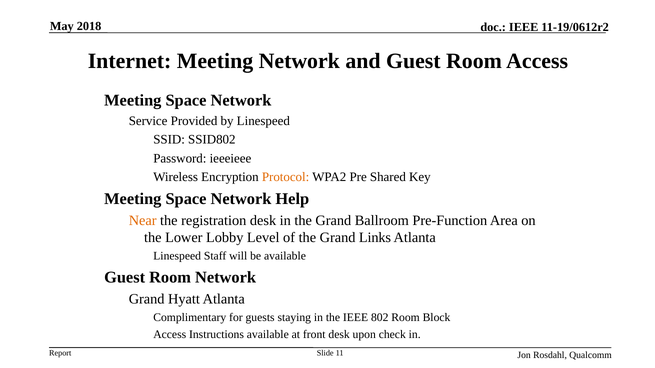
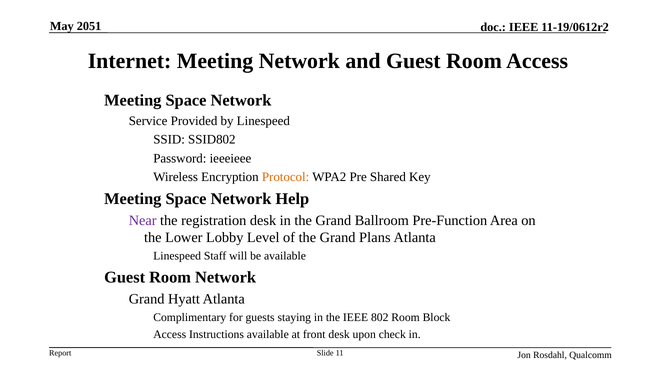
2018: 2018 -> 2051 (89, 26)
Near colour: orange -> purple (143, 221)
Links: Links -> Plans (375, 238)
